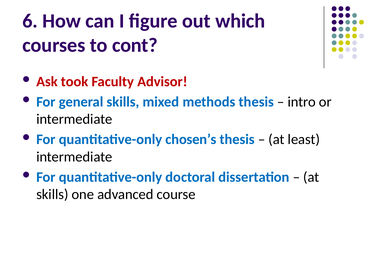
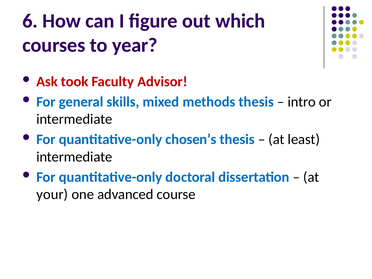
cont: cont -> year (135, 45)
skills: skills -> your (52, 194)
